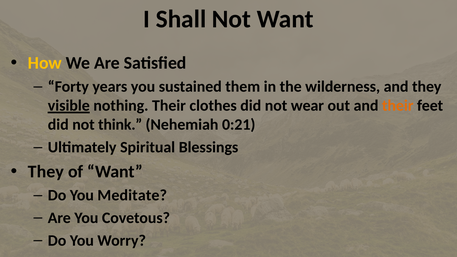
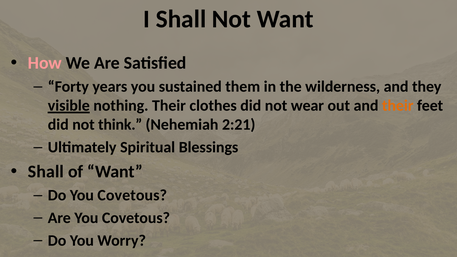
How colour: yellow -> pink (45, 63)
0:21: 0:21 -> 2:21 (239, 125)
They: They -> Shall (46, 172)
Do You Meditate: Meditate -> Covetous (132, 195)
